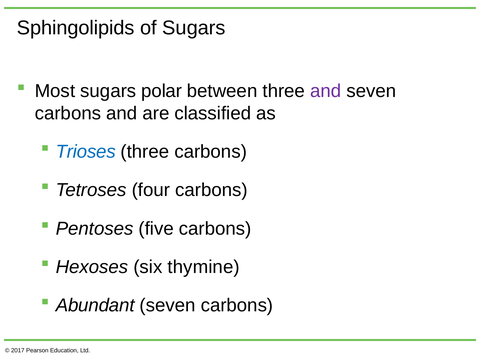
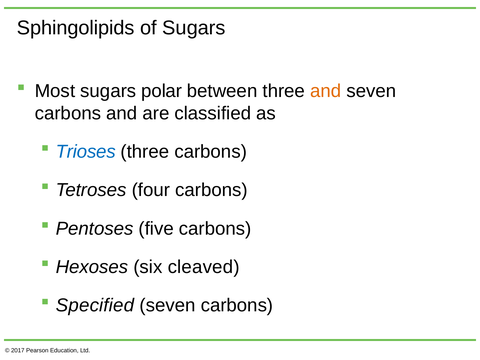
and colour: purple -> orange (326, 91)
thymine: thymine -> cleaved (204, 267)
Abundant: Abundant -> Specified (95, 305)
